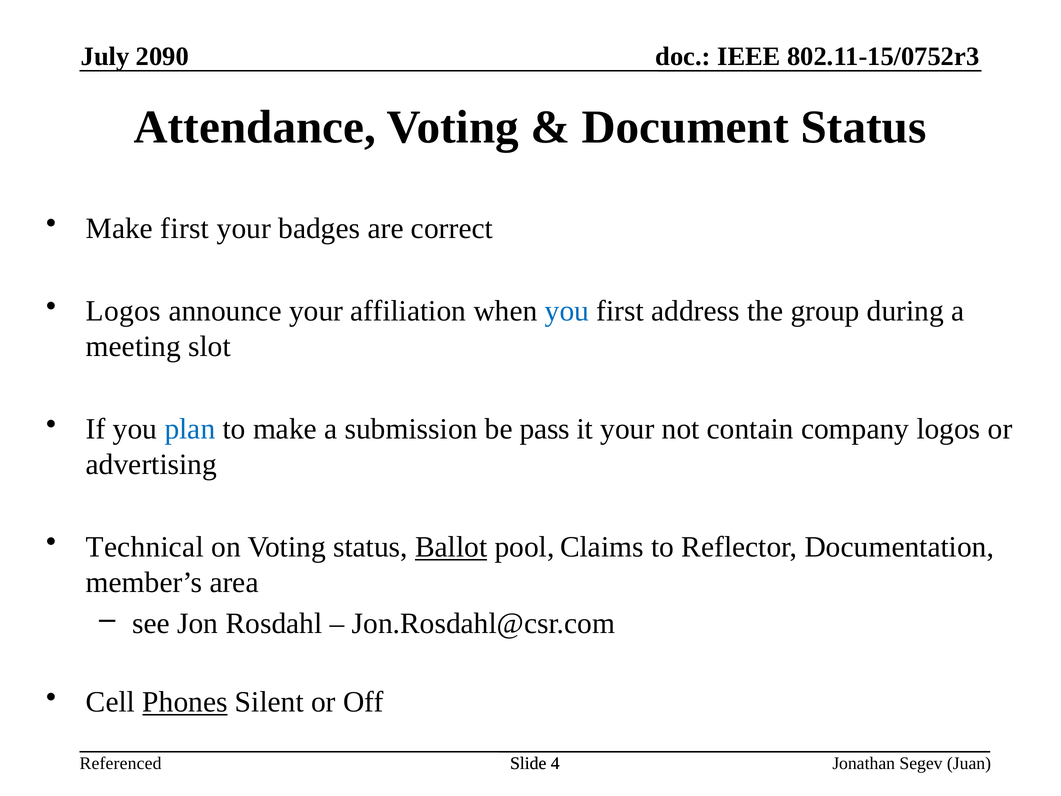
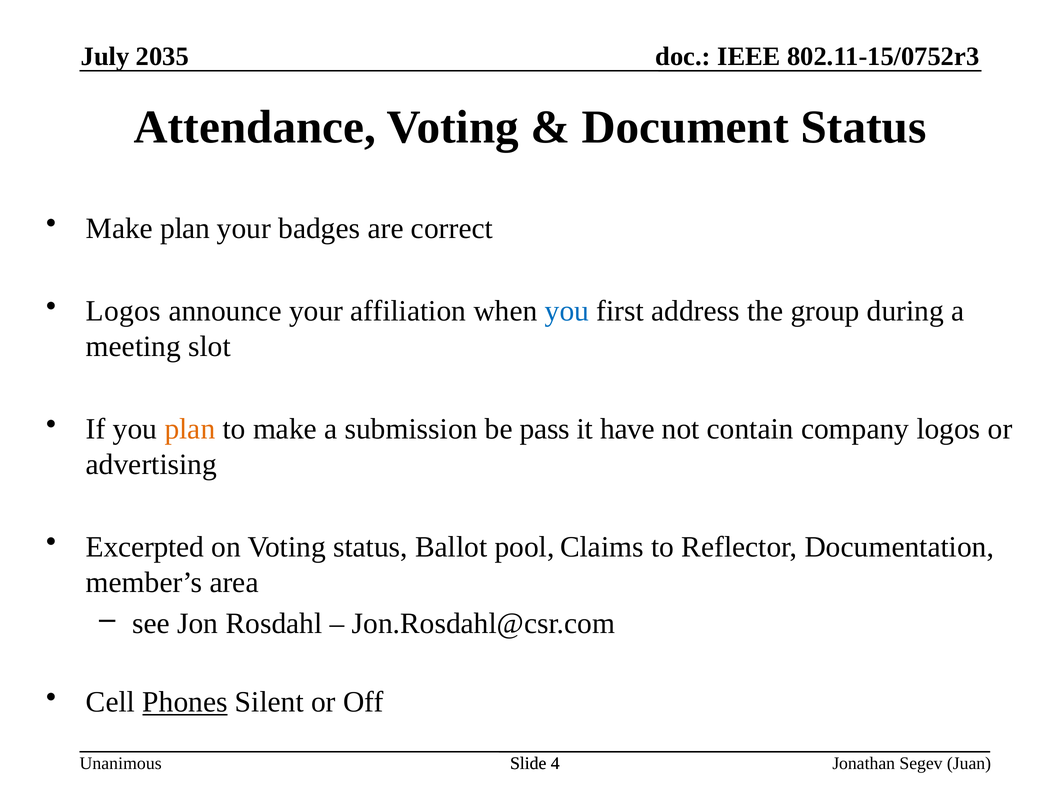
2090: 2090 -> 2035 (162, 57)
Make first: first -> plan (185, 228)
plan colour: blue -> orange (190, 429)
it your: your -> have (627, 429)
Technical: Technical -> Excerpted (145, 547)
Ballot underline: present -> none (451, 547)
Referenced: Referenced -> Unanimous (121, 763)
